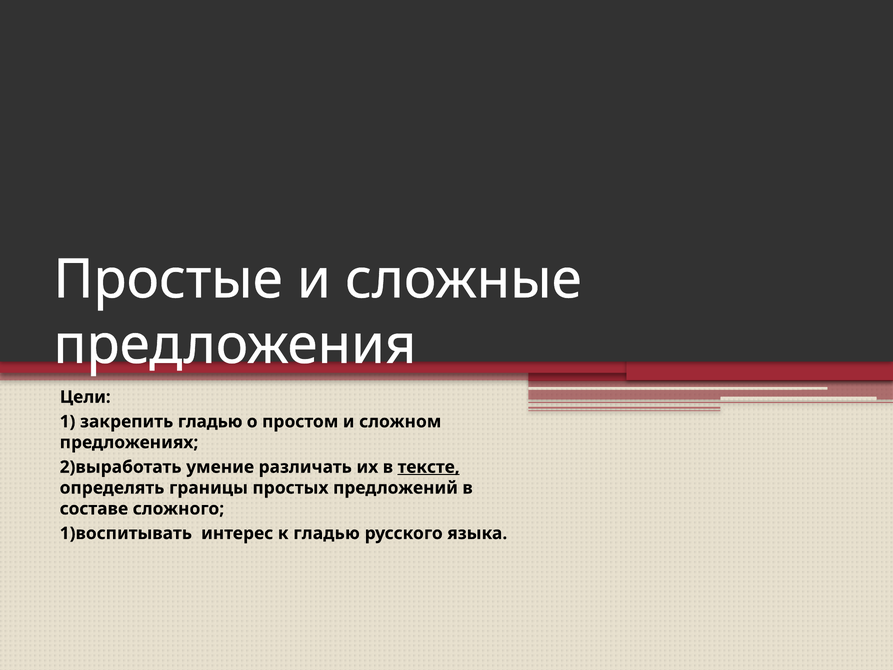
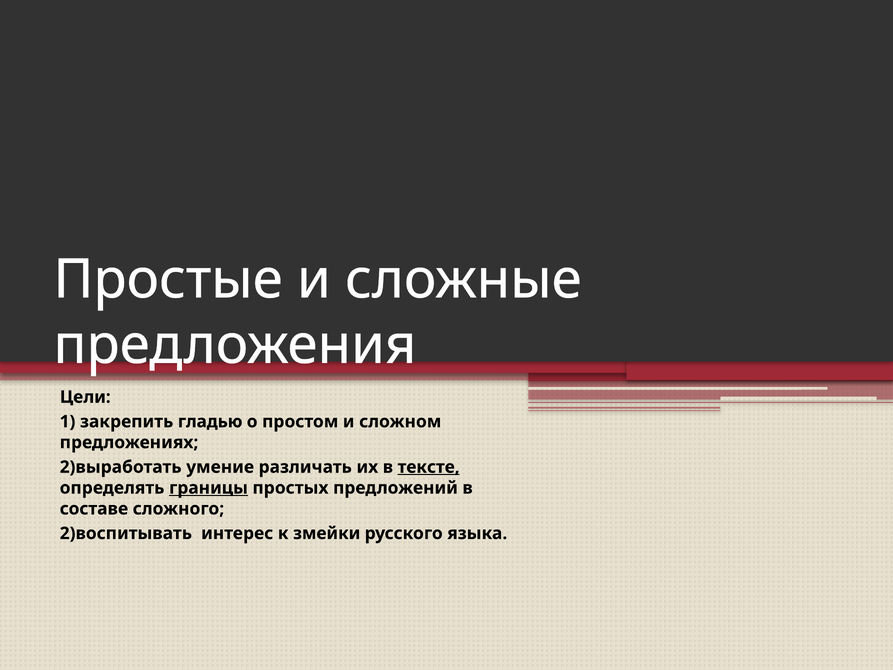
границы underline: none -> present (208, 488)
1)воспитывать: 1)воспитывать -> 2)воспитывать (126, 533)
к гладью: гладью -> змейки (327, 533)
